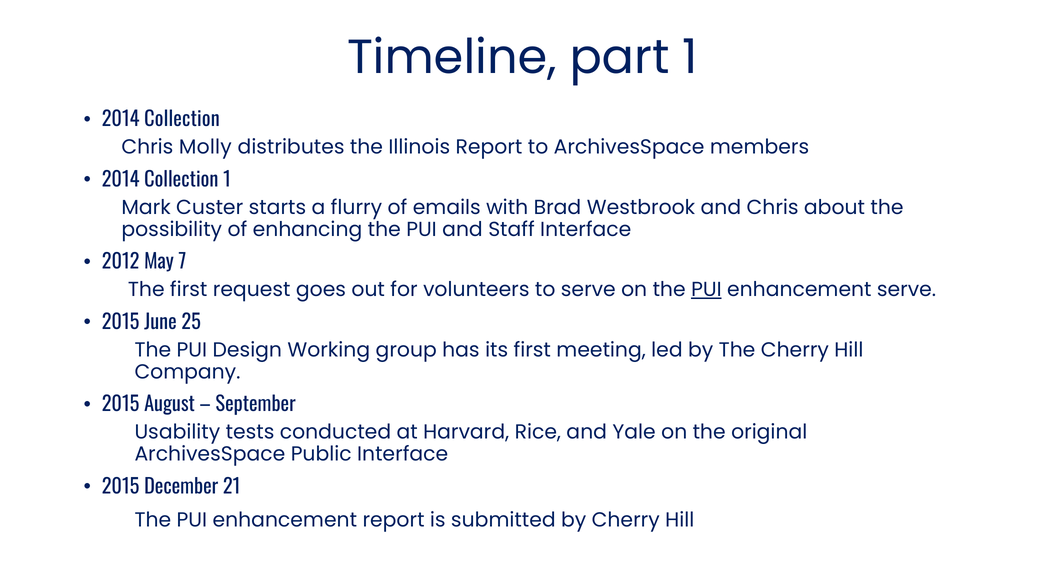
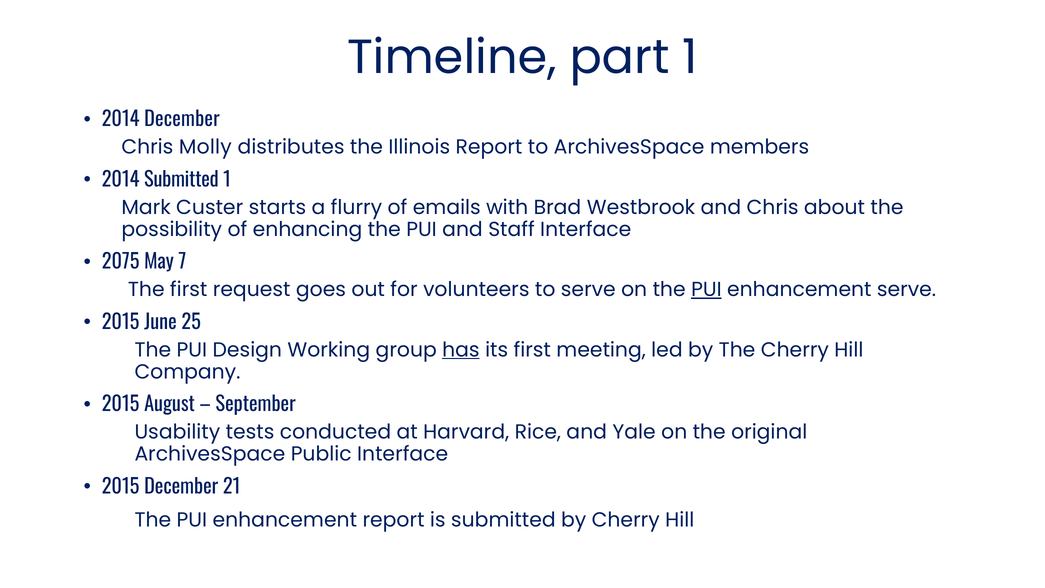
Collection: Collection -> December (182, 120)
Collection: Collection -> Submitted (181, 180)
2012: 2012 -> 2075 (121, 262)
has underline: none -> present (461, 350)
